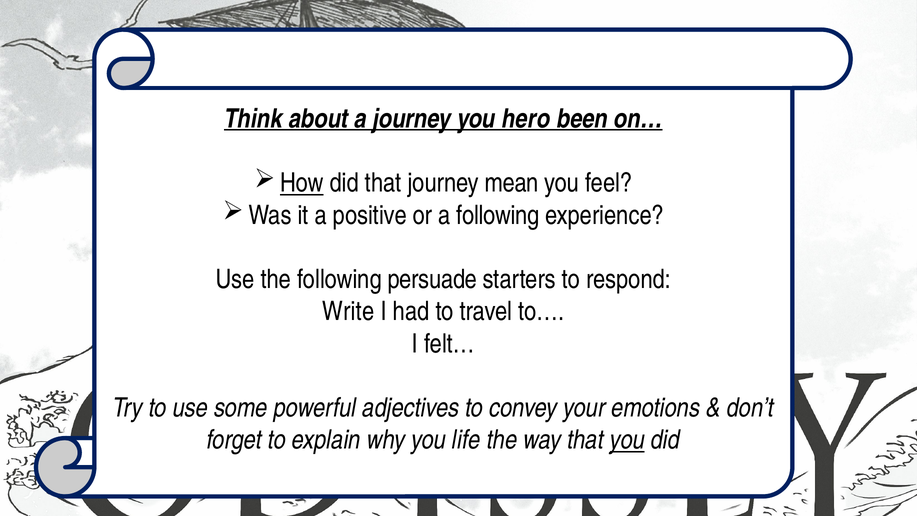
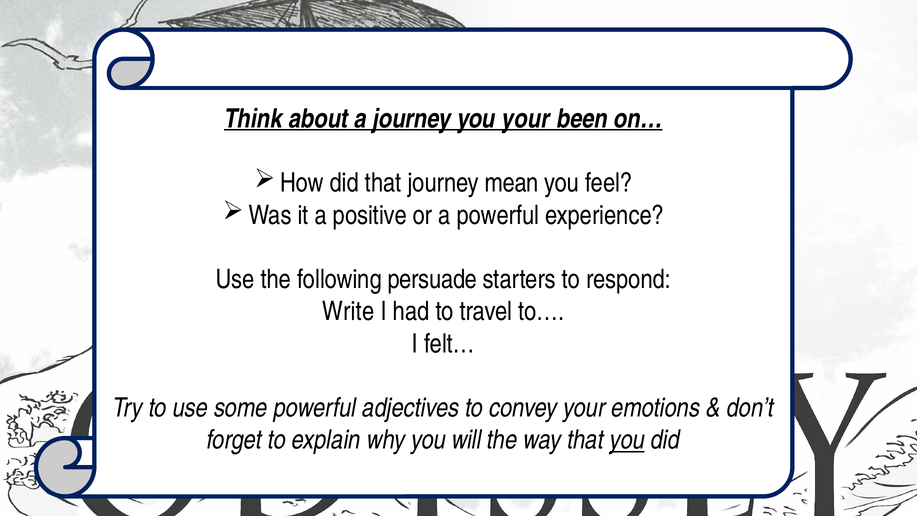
you hero: hero -> your (526, 119)
How underline: present -> none (302, 183)
a following: following -> powerful (498, 215)
life: life -> will (467, 440)
